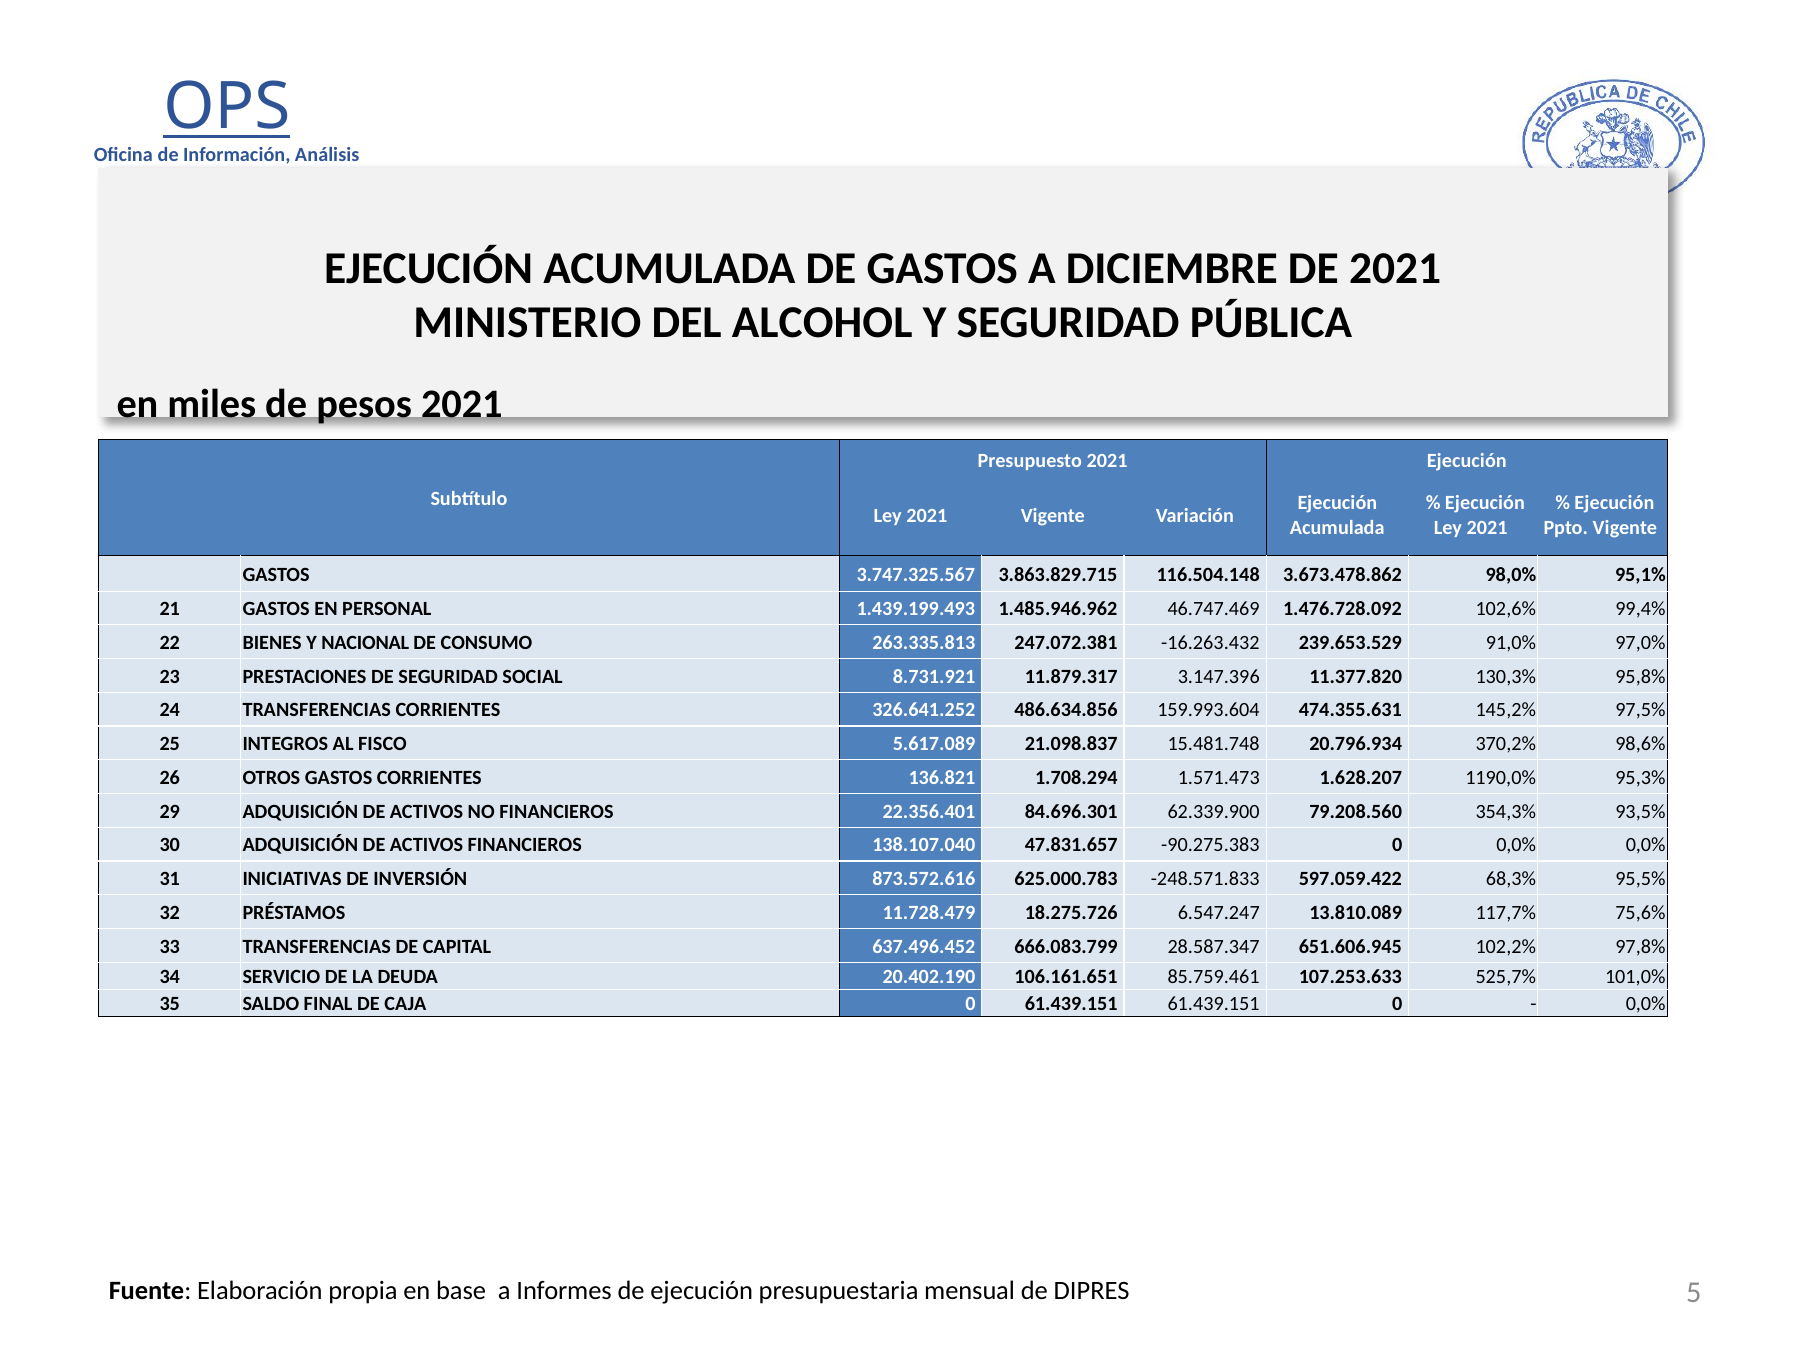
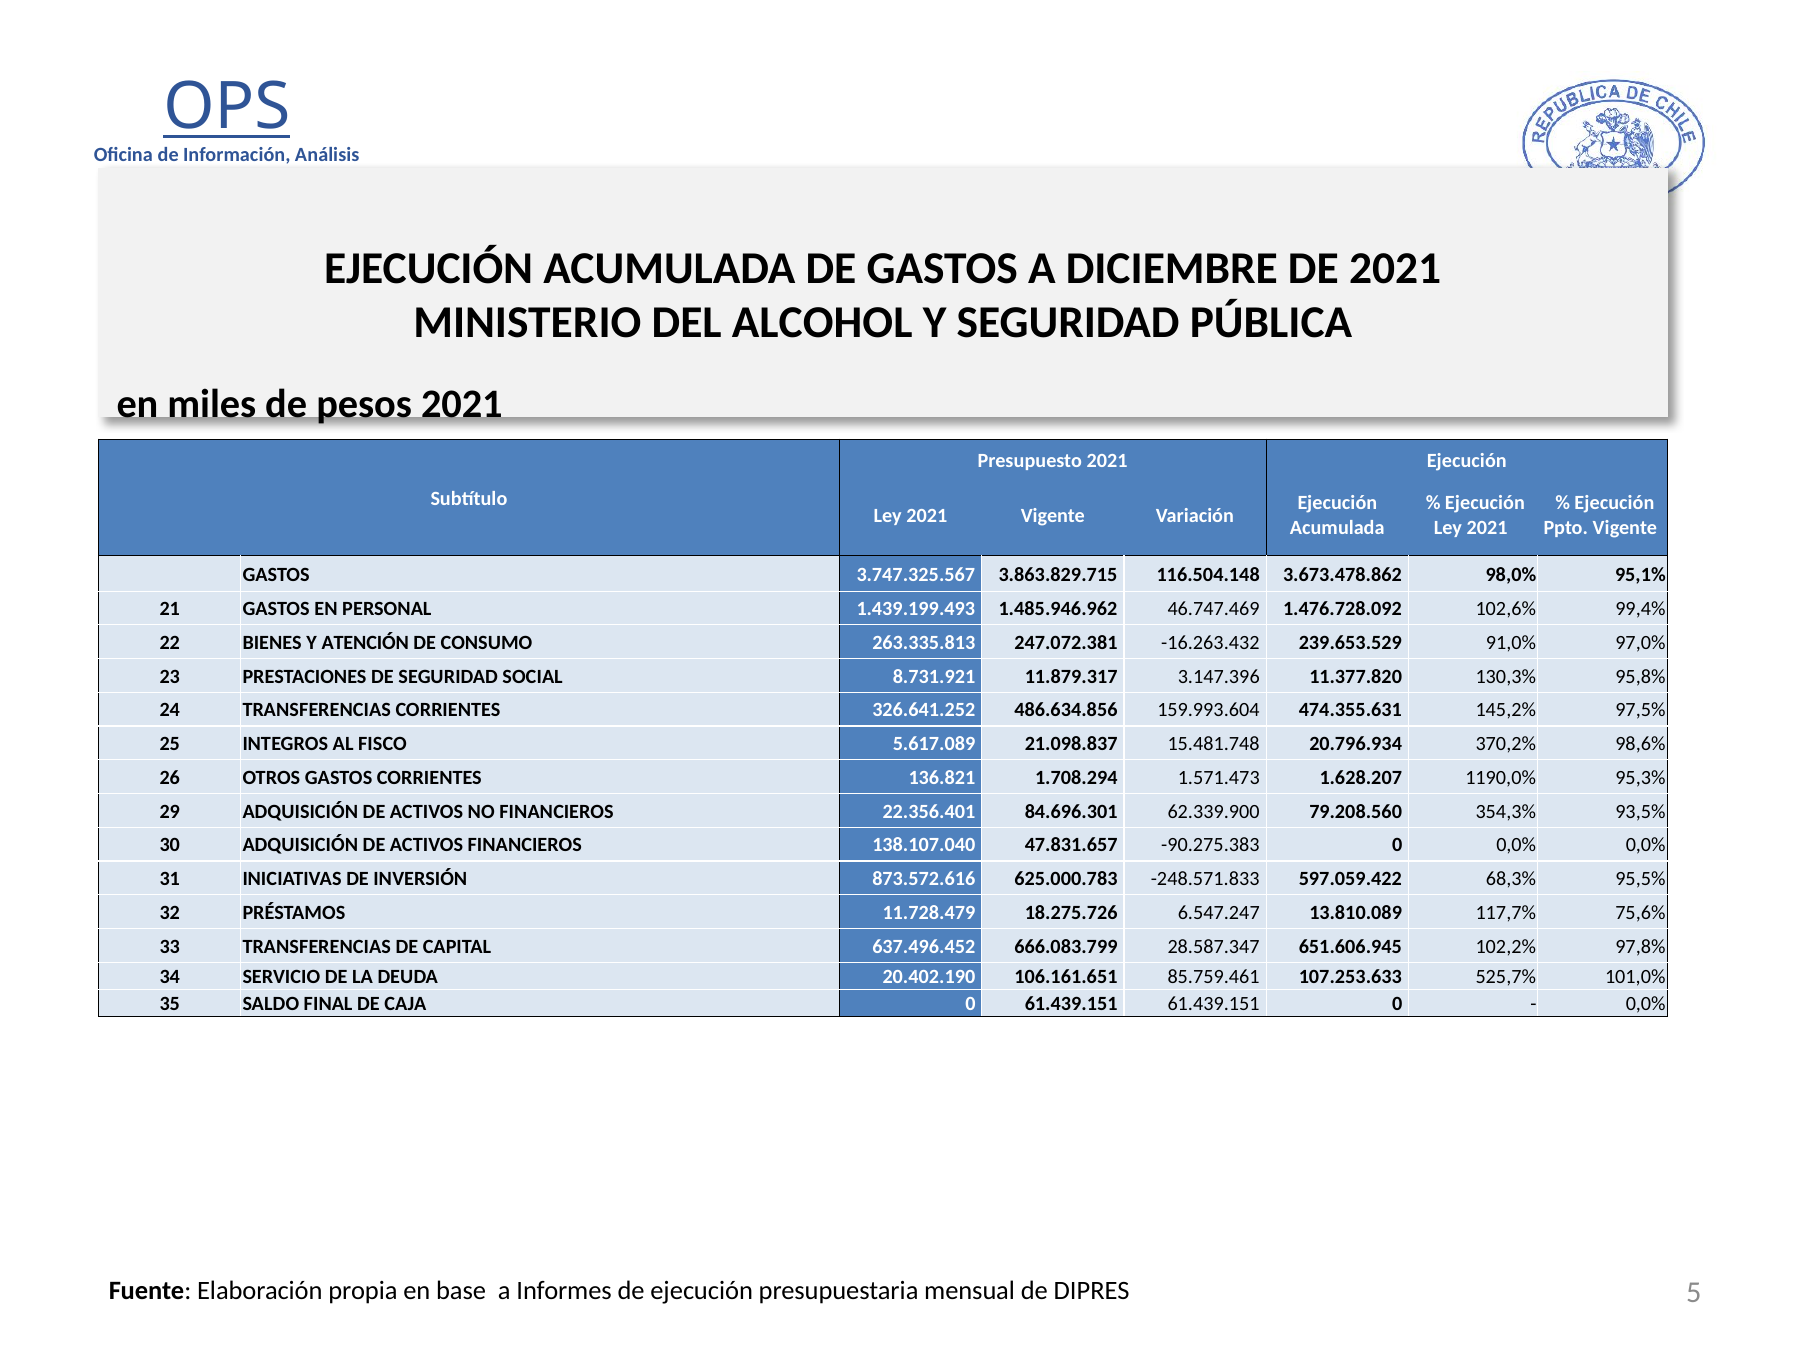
NACIONAL: NACIONAL -> ATENCIÓN (365, 643)
